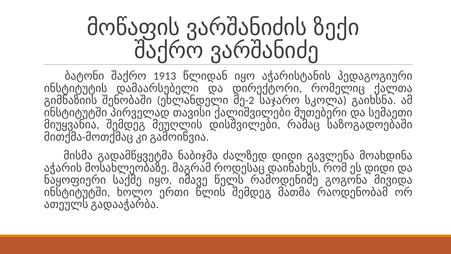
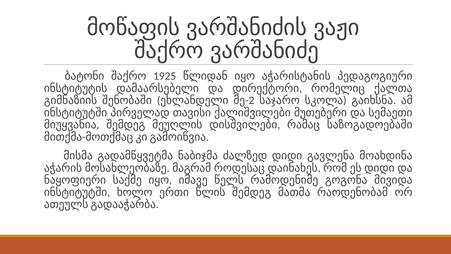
ზექი: ზექი -> ვაჟი (336, 28)
1913: 1913 -> 1925 (165, 76)
